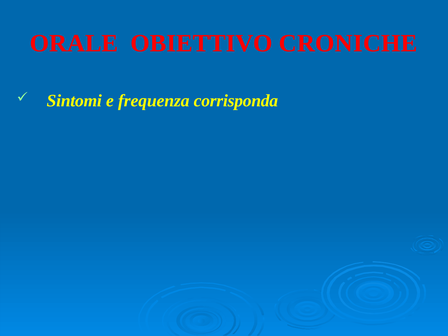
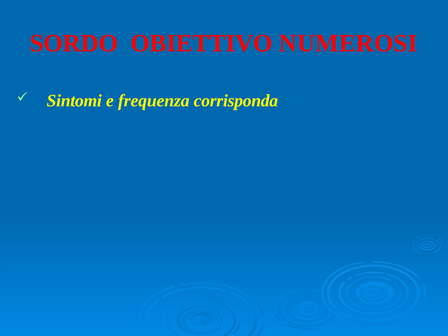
ORALE: ORALE -> SORDO (74, 43)
CRONICHE: CRONICHE -> NUMEROSI (348, 43)
